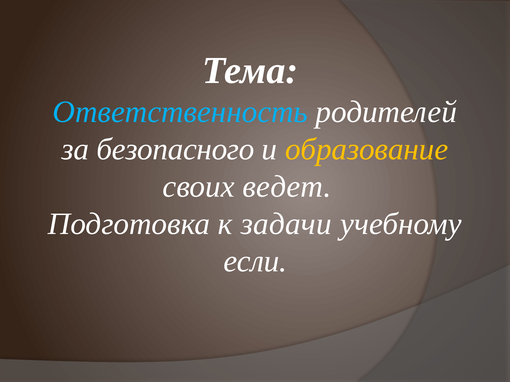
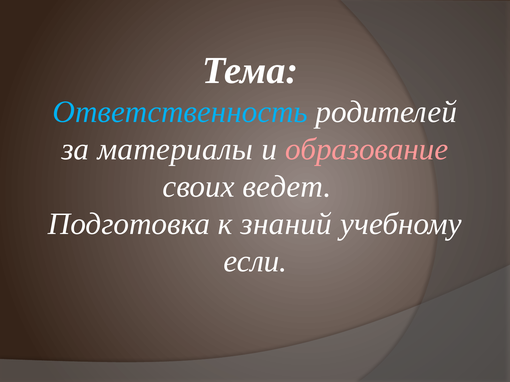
безопасного: безопасного -> материалы (175, 149)
образование colour: yellow -> pink (367, 149)
задачи: задачи -> знаний (286, 224)
